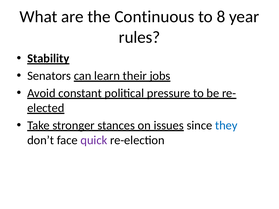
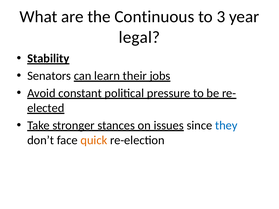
8: 8 -> 3 (221, 17)
rules: rules -> legal (139, 37)
quick colour: purple -> orange (94, 140)
